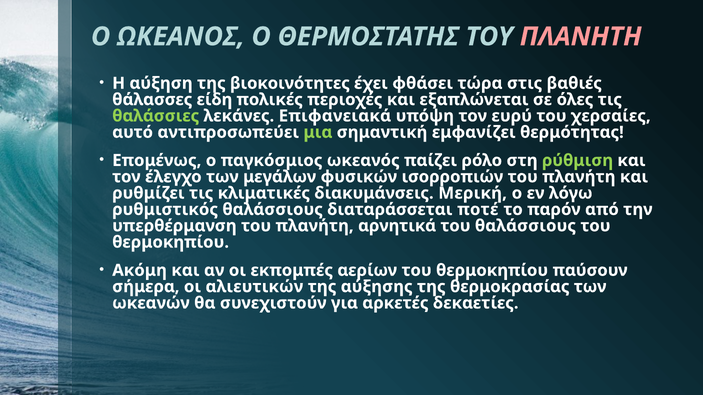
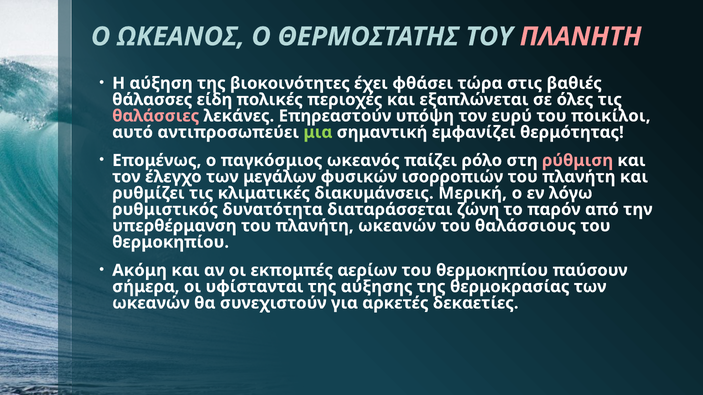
θαλάσσιες colour: light green -> pink (156, 116)
Επιφανειακά: Επιφανειακά -> Επηρεαστούν (335, 116)
χερσαίες: χερσαίες -> ποικίλοι (611, 116)
ρύθμιση colour: light green -> pink (578, 161)
ρυθμιστικός θαλάσσιους: θαλάσσιους -> δυνατότητα (273, 210)
ποτέ: ποτέ -> ζώνη (478, 210)
πλανήτη αρνητικά: αρνητικά -> ωκεανών (397, 226)
αλιευτικών: αλιευτικών -> υφίστανται (254, 287)
